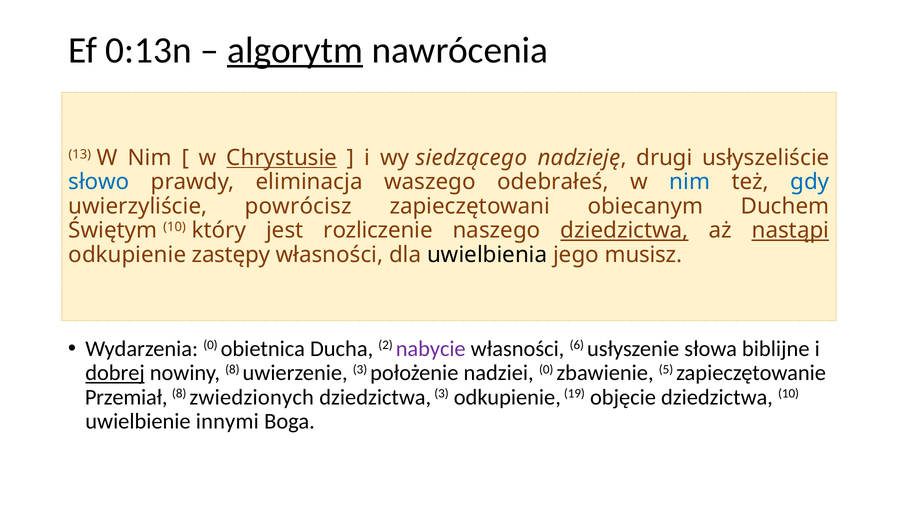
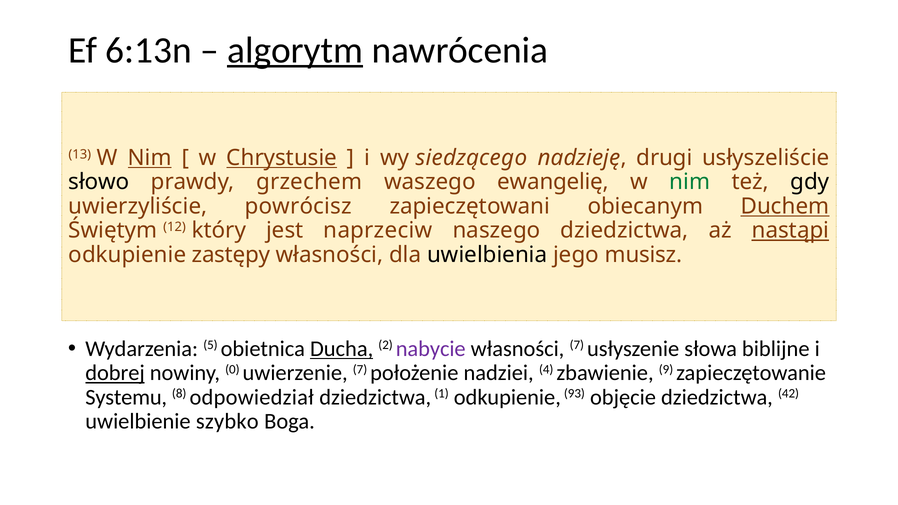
0:13n: 0:13n -> 6:13n (149, 50)
Nim underline: none -> present (150, 158)
słowo colour: blue -> black (99, 182)
eliminacja: eliminacja -> grzechem (309, 182)
odebrałeś: odebrałeś -> ewangelię (553, 182)
nim colour: blue -> green (690, 182)
gdy colour: blue -> black (810, 182)
Duchem underline: none -> present (785, 206)
Świętym 10: 10 -> 12 (175, 227)
rozliczenie: rozliczenie -> naprzeciw (378, 231)
dziedzictwa underline: present -> none (624, 231)
Wydarzenia 0: 0 -> 5 (210, 345)
Ducha underline: none -> present (342, 349)
własności 6: 6 -> 7 (577, 345)
nowiny 8: 8 -> 0 (232, 369)
uwierzenie 3: 3 -> 7 (360, 369)
nadziei 0: 0 -> 4 (546, 369)
5: 5 -> 9 (666, 369)
Przemiał: Przemiał -> Systemu (126, 397)
zwiedzionych: zwiedzionych -> odpowiedział (252, 397)
dziedzictwa 3: 3 -> 1 (441, 394)
19: 19 -> 93 (574, 394)
dziedzictwa 10: 10 -> 42 (789, 394)
innymi: innymi -> szybko (227, 422)
